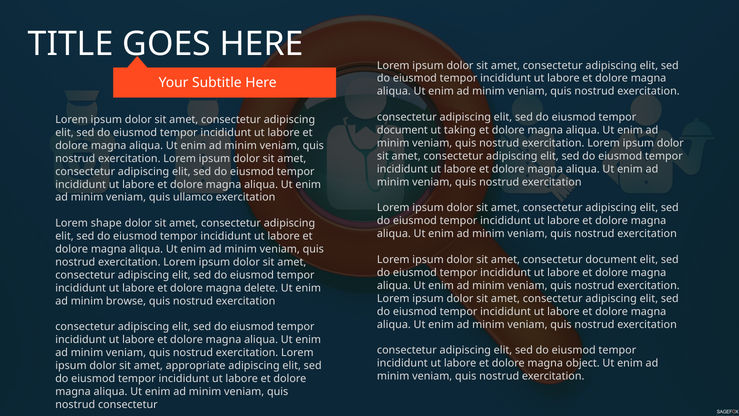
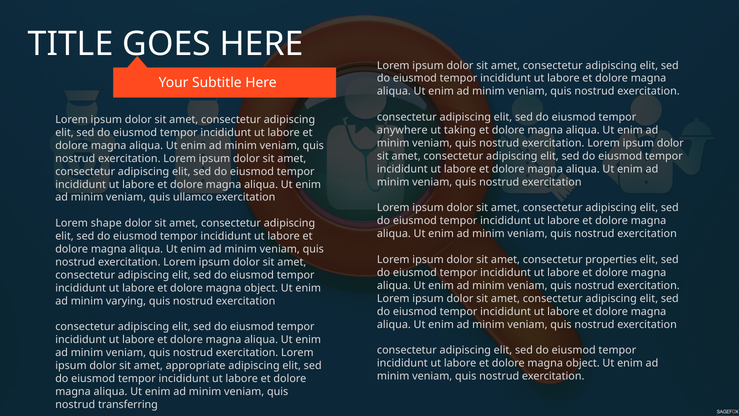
document: document -> anywhere (402, 130)
consectetur document: document -> properties (611, 260)
delete: delete -> object (261, 288)
browse: browse -> varying (126, 301)
nostrud consectetur: consectetur -> transferring (128, 404)
